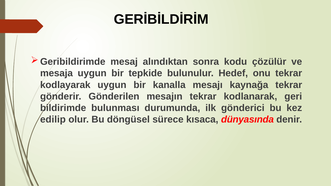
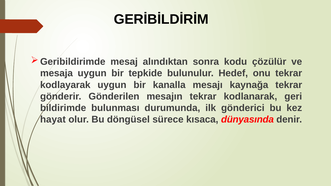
edilip: edilip -> hayat (53, 120)
